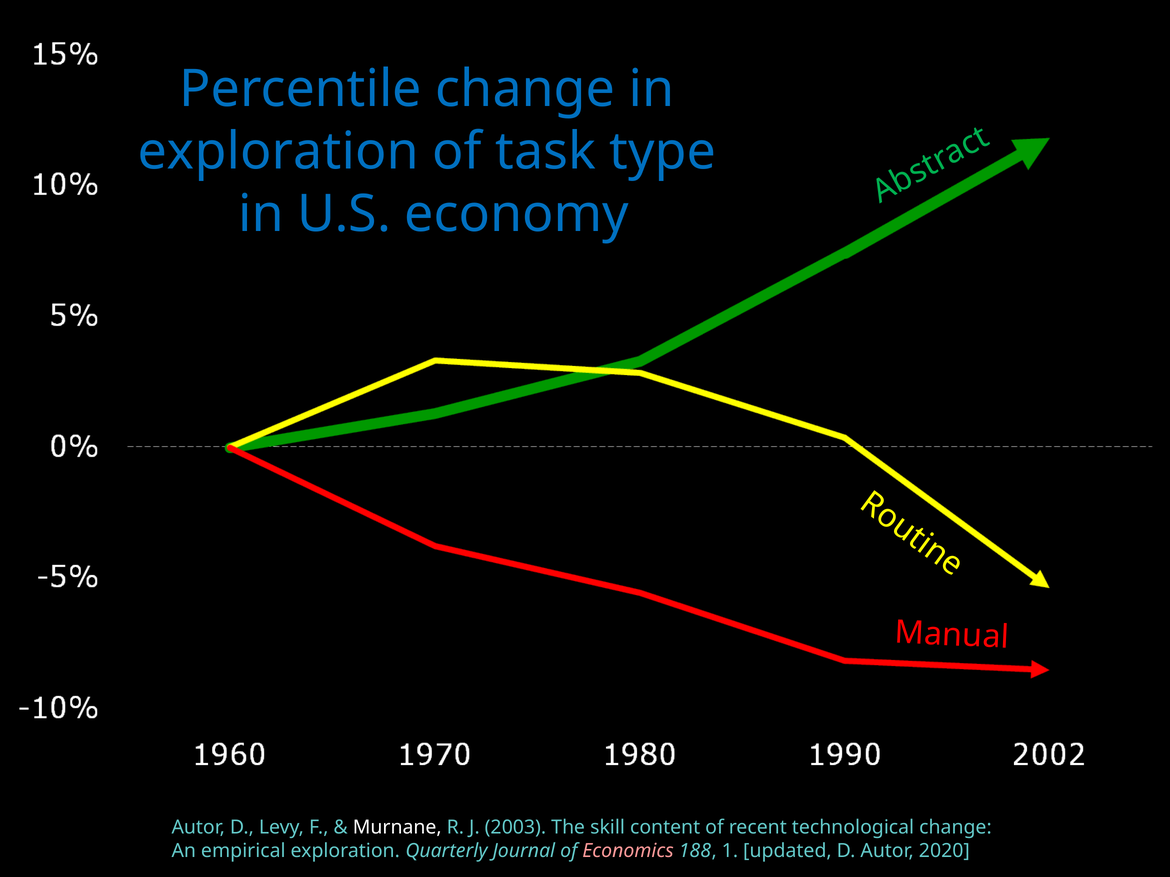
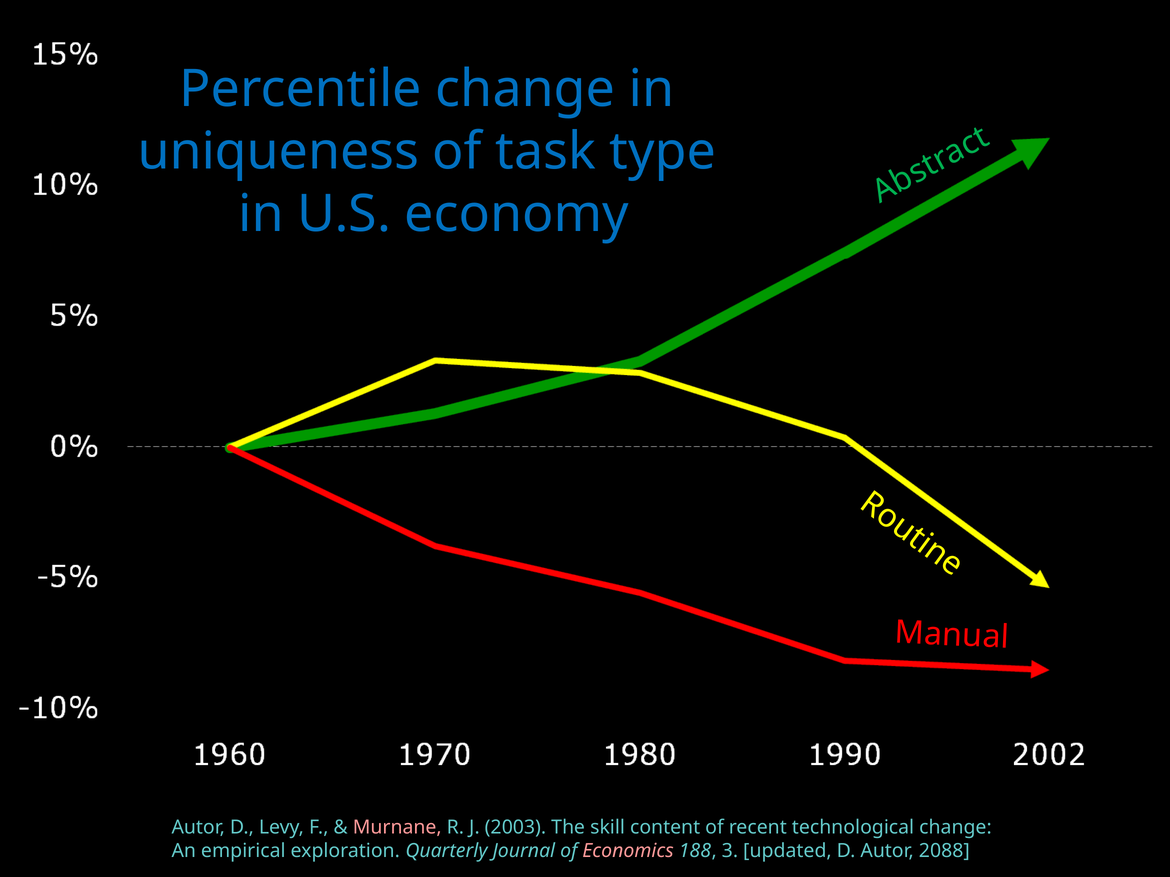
exploration: exploration -> uniqueness (278, 152)
Murnane colour: white -> pink (397, 828)
1: 1 -> 3 (730, 851)
2020: 2020 -> 2088 (944, 851)
